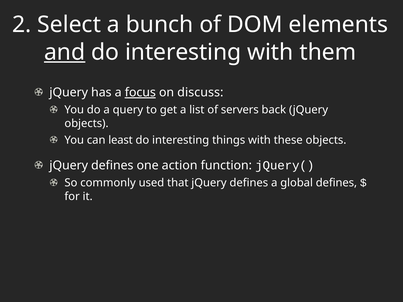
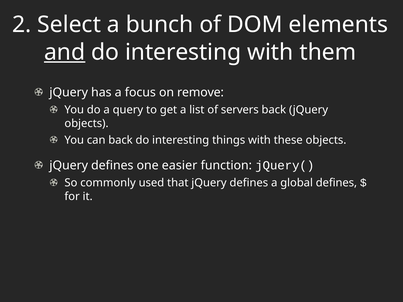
focus underline: present -> none (140, 93)
discuss: discuss -> remove (200, 93)
can least: least -> back (121, 140)
action: action -> easier (180, 166)
